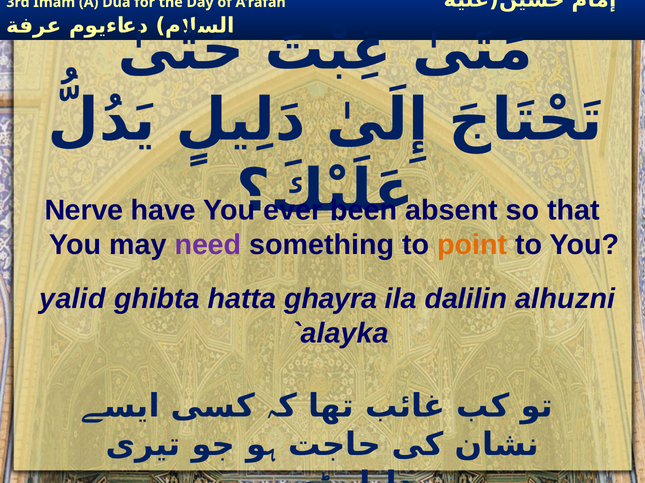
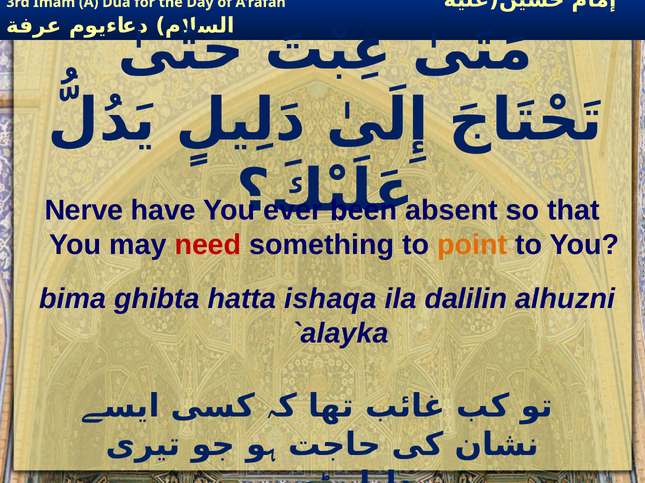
need colour: purple -> red (208, 245)
yalid: yalid -> bima (73, 299)
ghayra: ghayra -> ishaqa (330, 299)
